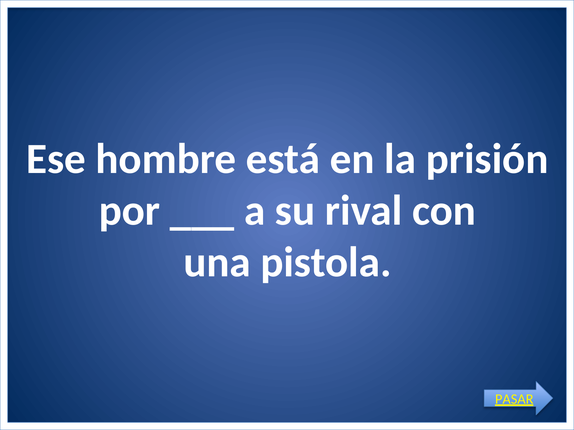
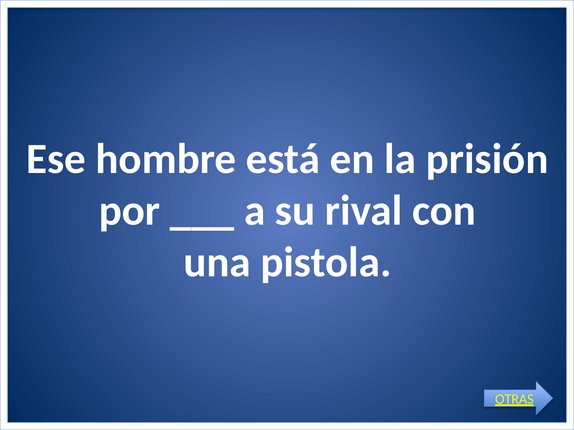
PASAR: PASAR -> OTRAS (514, 399)
